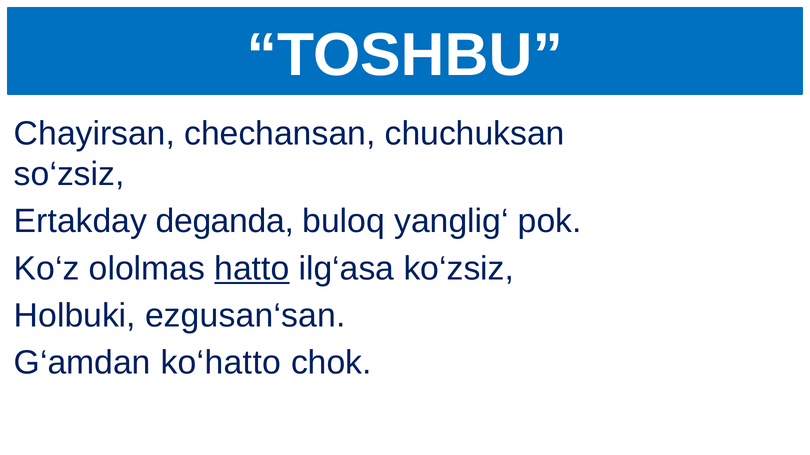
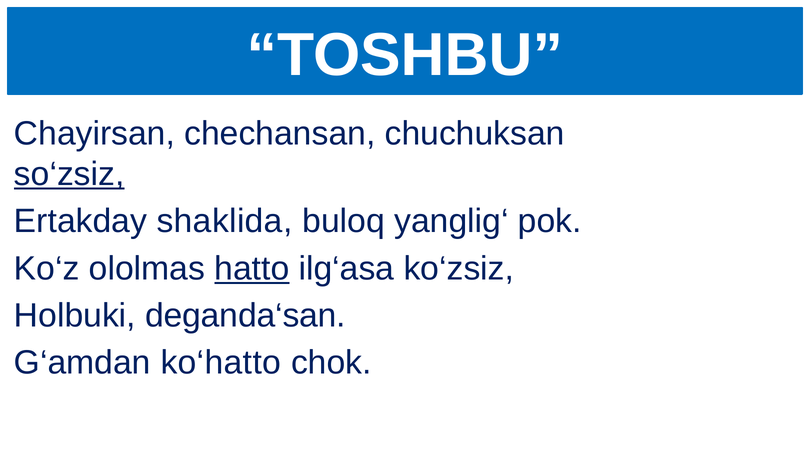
so‘zsiz underline: none -> present (69, 174)
deganda: deganda -> shaklida (225, 222)
ezgusan‘san: ezgusan‘san -> deganda‘san (245, 316)
